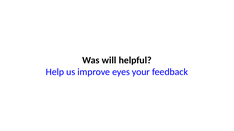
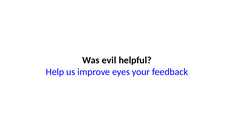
will: will -> evil (109, 61)
